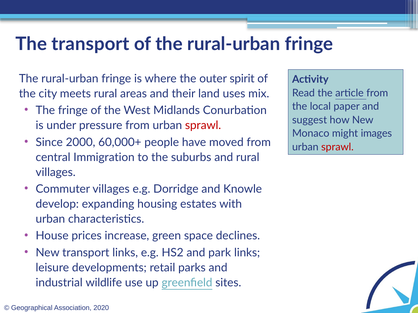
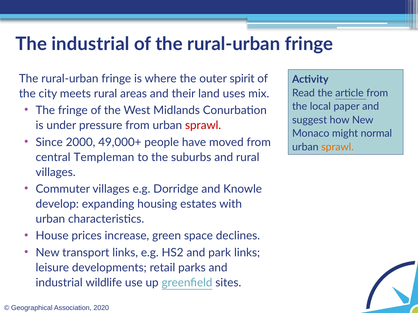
The transport: transport -> industrial (90, 44)
images: images -> normal (376, 134)
60,000+: 60,000+ -> 49,000+ (120, 142)
sprawl colour: red -> orange (337, 147)
Immigration: Immigration -> Templeman (104, 157)
